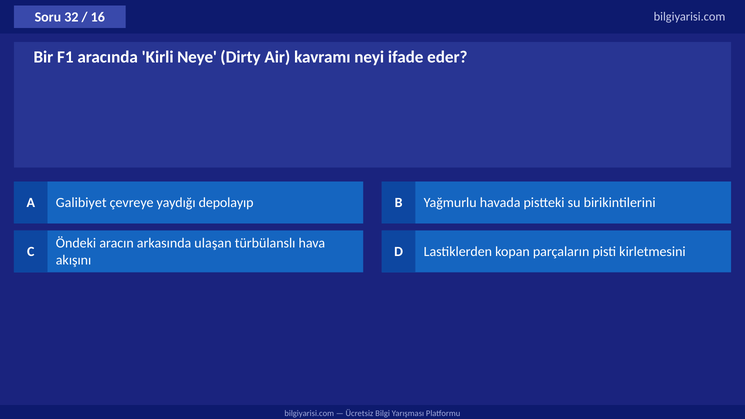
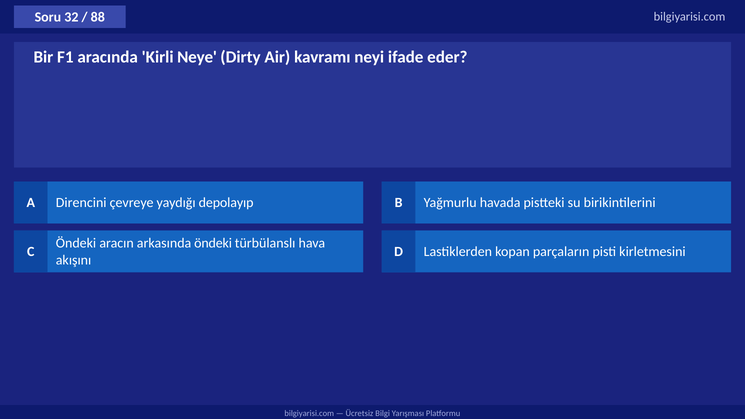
16: 16 -> 88 (98, 17)
Galibiyet: Galibiyet -> Direncini (81, 203)
arkasında ulaşan: ulaşan -> öndeki (213, 243)
